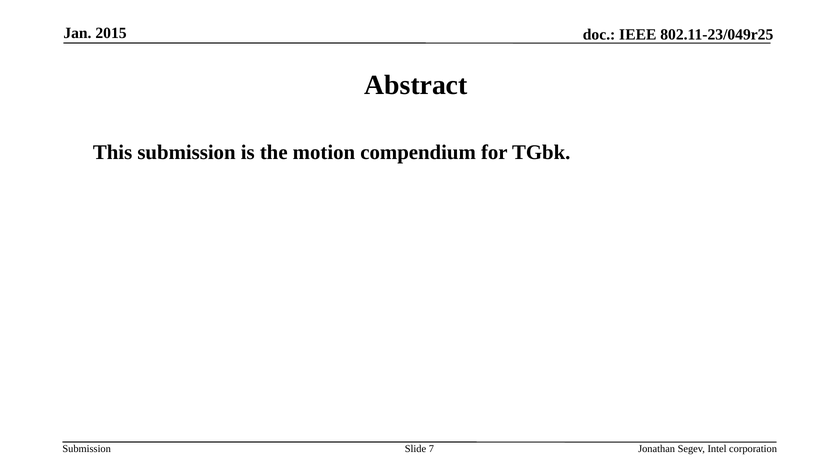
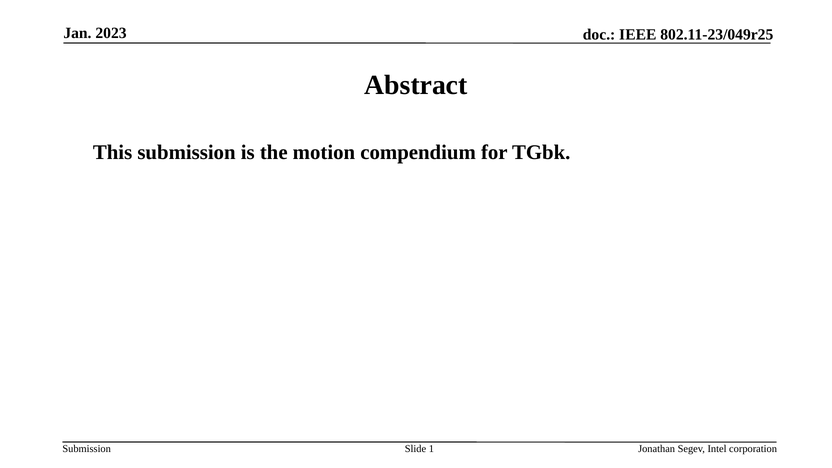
2015: 2015 -> 2023 (111, 33)
7: 7 -> 1 (431, 449)
